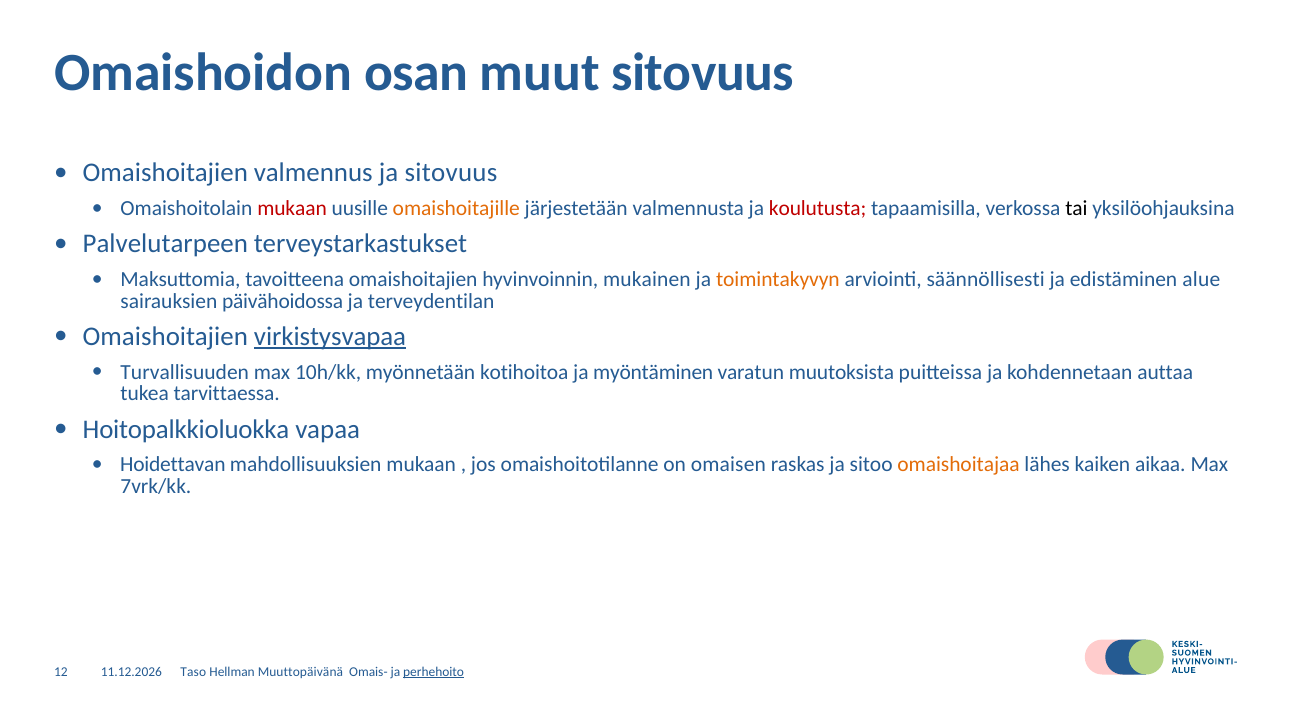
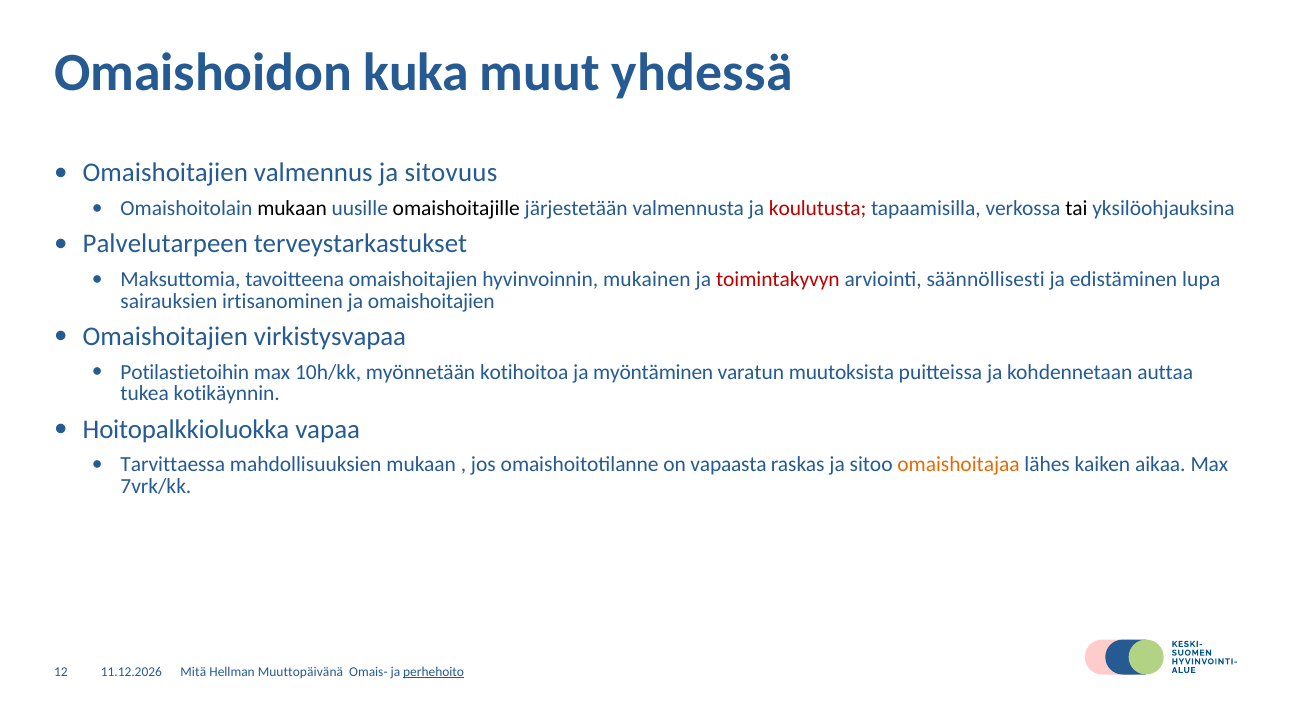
osan: osan -> kuka (417, 72)
muut sitovuus: sitovuus -> yhdessä (702, 72)
mukaan colour: red -> black (292, 208)
omaishoitajille colour: orange -> black (456, 208)
toimintakyvyn colour: orange -> red (778, 279)
alue: alue -> lupa (1201, 279)
päivähoidossa: päivähoidossa -> irtisanominen (283, 301)
ja terveydentilan: terveydentilan -> omaishoitajien (431, 301)
virkistysvapaa underline: present -> none (330, 337)
Turvallisuuden: Turvallisuuden -> Potilastietoihin (185, 372)
tarvittaessa: tarvittaessa -> kotikäynnin (227, 394)
Hoidettavan: Hoidettavan -> Tarvittaessa (173, 465)
omaisen: omaisen -> vapaasta (729, 465)
Taso: Taso -> Mitä (193, 672)
